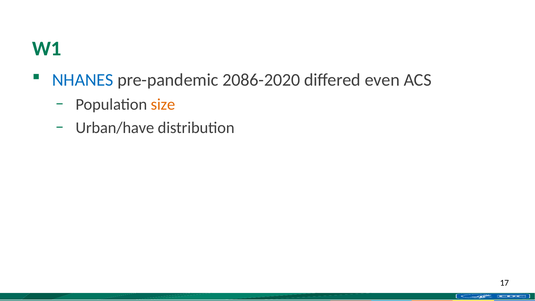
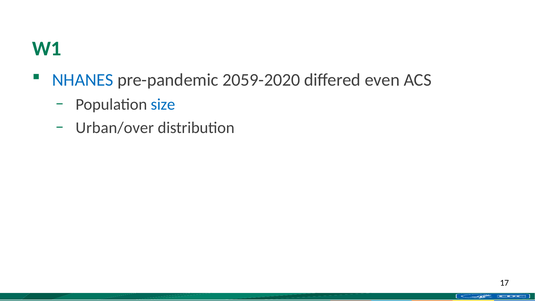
2086-2020: 2086-2020 -> 2059-2020 (261, 80)
size colour: orange -> blue (163, 104)
Urban/have: Urban/have -> Urban/over (115, 128)
